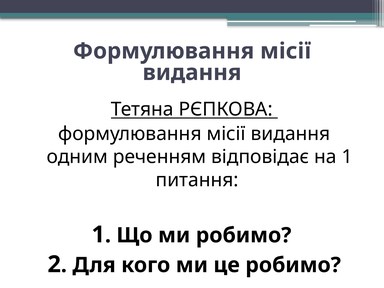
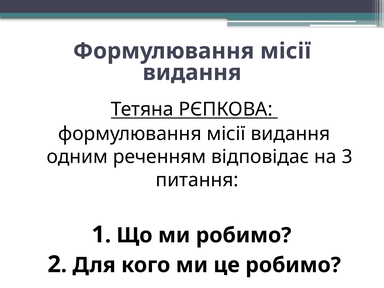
на 1: 1 -> 3 (347, 157)
